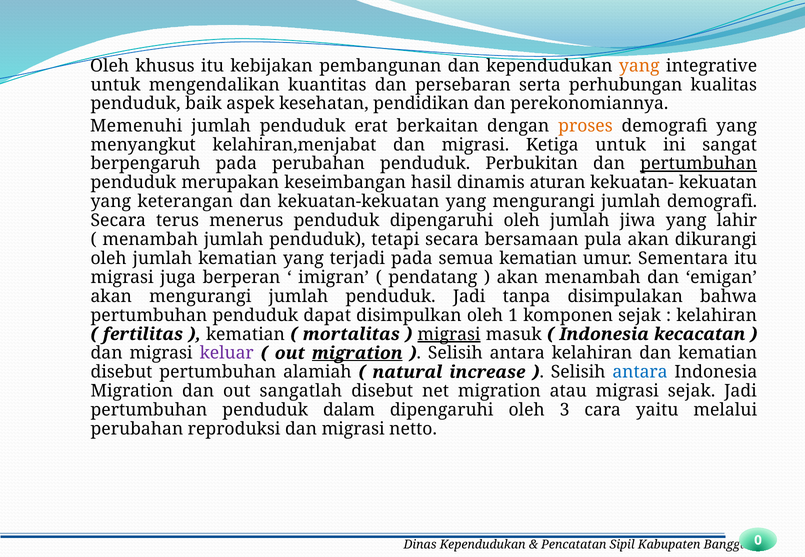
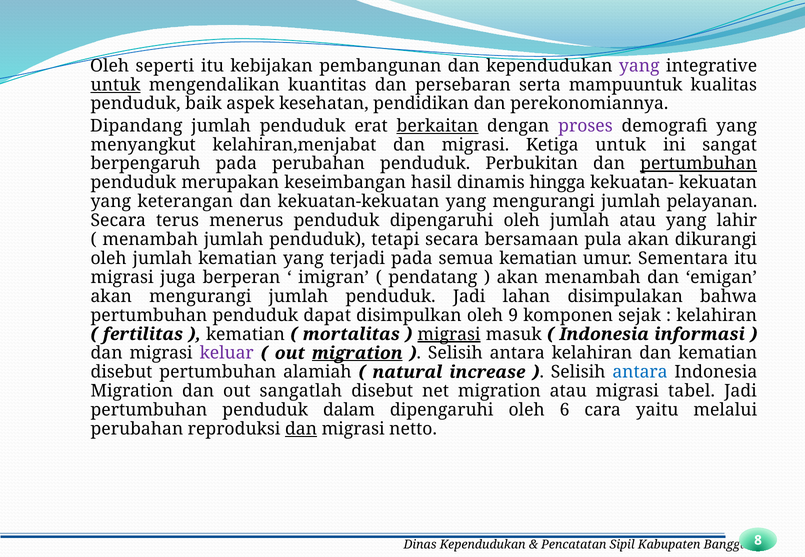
khusus: khusus -> seperti (165, 66)
yang colour: orange -> purple (639, 66)
untuk underline: none -> present (116, 85)
perhubungan: perhubungan -> mampuuntuk (626, 85)
Memenuhi: Memenuhi -> Dipandang (136, 126)
berkaitan underline: none -> present (437, 126)
proses colour: orange -> purple (585, 126)
aturan: aturan -> hingga (558, 183)
jumlah demografi: demografi -> pelayanan (712, 202)
jumlah jiwa: jiwa -> atau (638, 221)
tanpa: tanpa -> lahan (526, 296)
1: 1 -> 9 (513, 315)
kecacatan: kecacatan -> informasi (700, 334)
migrasi sejak: sejak -> tabel (691, 391)
3: 3 -> 6 (565, 410)
dan underline: none -> present (301, 429)
0: 0 -> 8 (758, 541)
